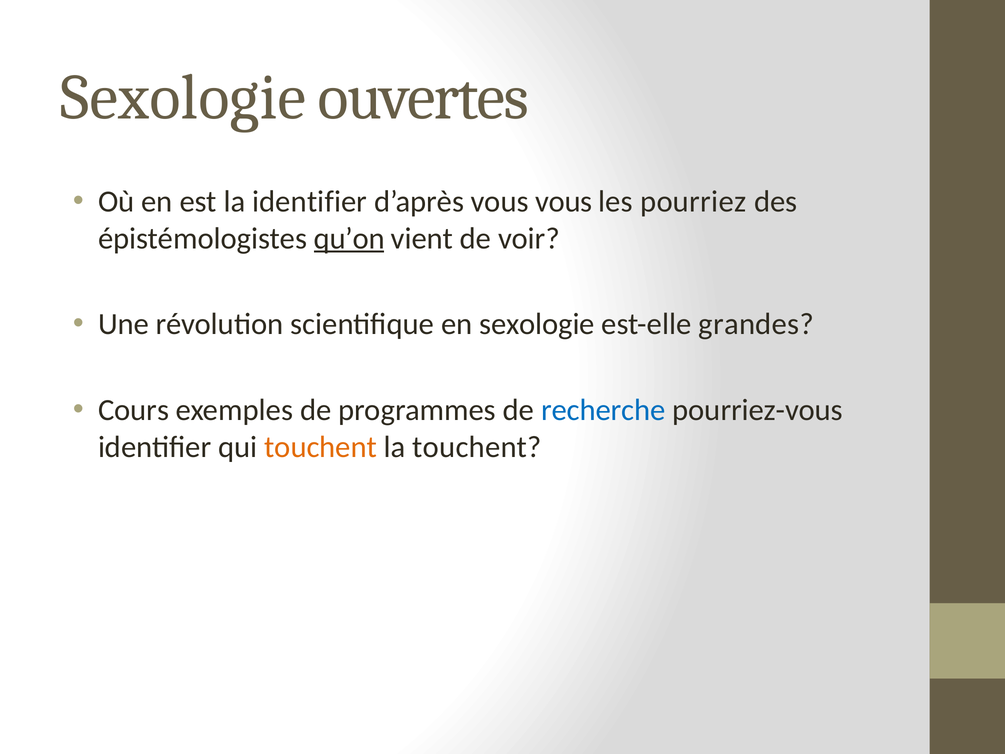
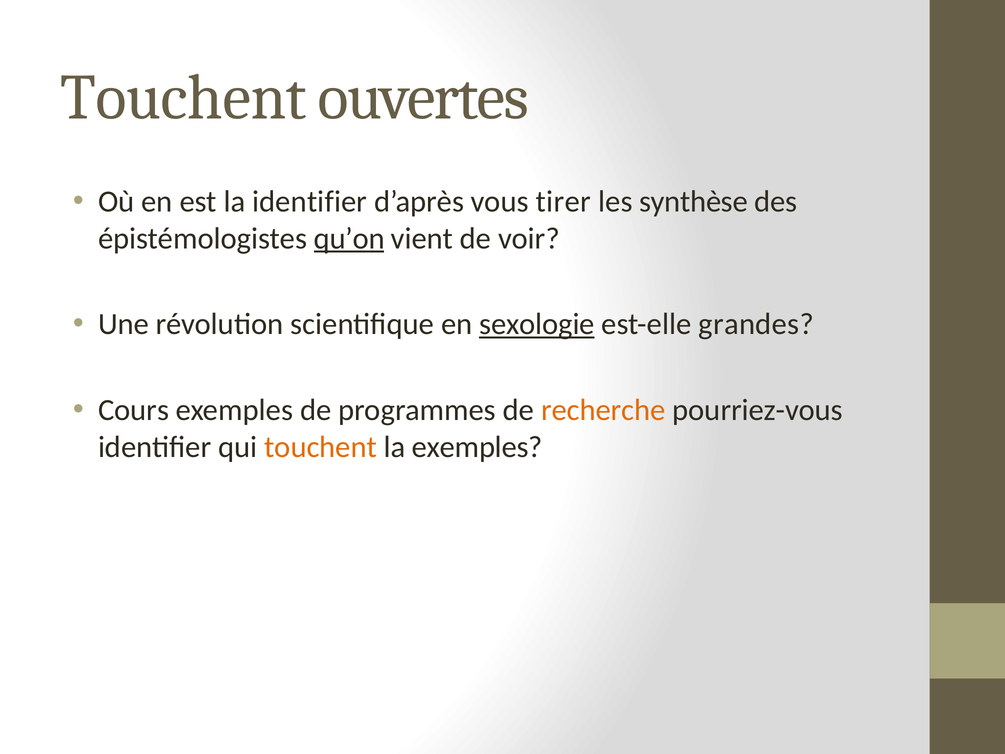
Sexologie: Sexologie -> Touchent (184, 97)
vous vous: vous -> tirer (563, 201)
pourriez: pourriez -> synthèse (694, 201)
sexologie underline: none -> present (537, 324)
recherche colour: blue -> orange (603, 410)
la touchent: touchent -> exemples (477, 447)
